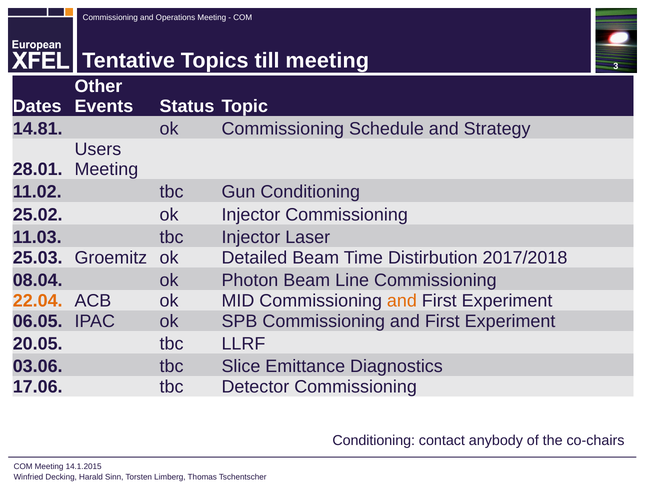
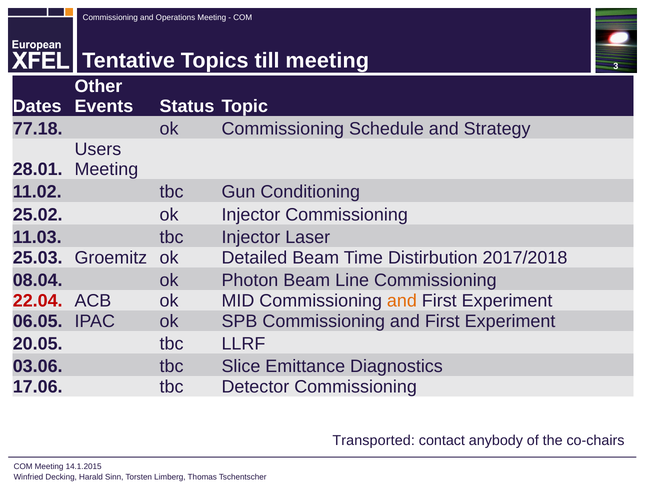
14.81: 14.81 -> 77.18 (38, 129)
22.04 colour: orange -> red (38, 301)
Conditioning: Conditioning -> Transported (374, 440)
